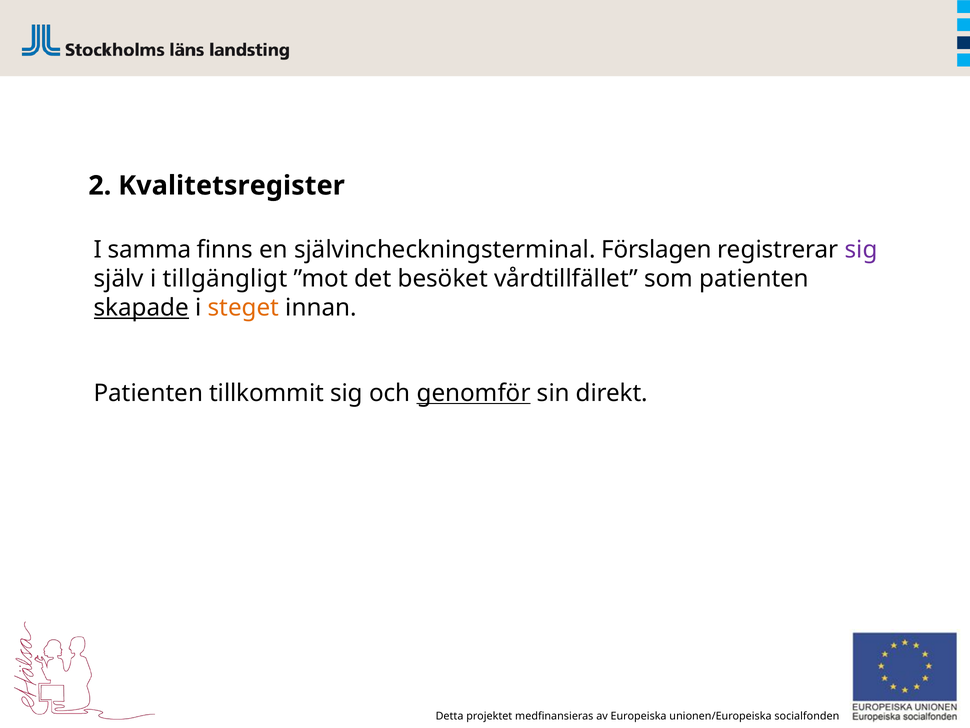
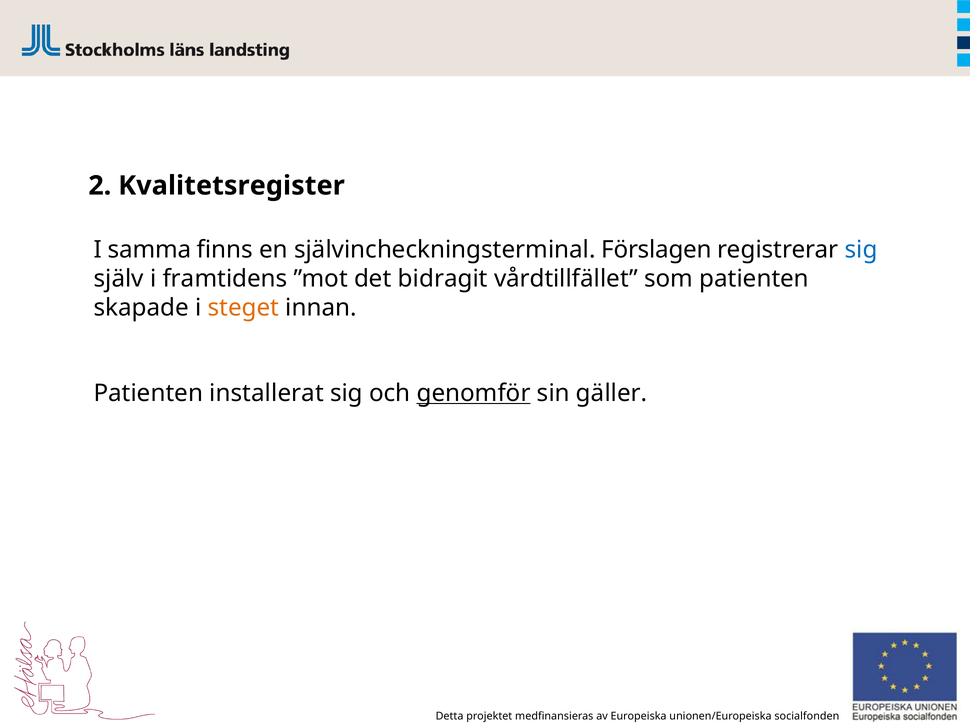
sig colour: purple -> blue (861, 249)
tillgängligt: tillgängligt -> framtidens (225, 279)
besöket: besöket -> bidragit (443, 279)
skapade underline: present -> none (141, 308)
tillkommit: tillkommit -> installerat (267, 393)
direkt: direkt -> gäller (612, 393)
